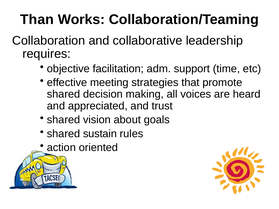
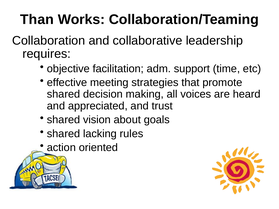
sustain: sustain -> lacking (100, 134)
